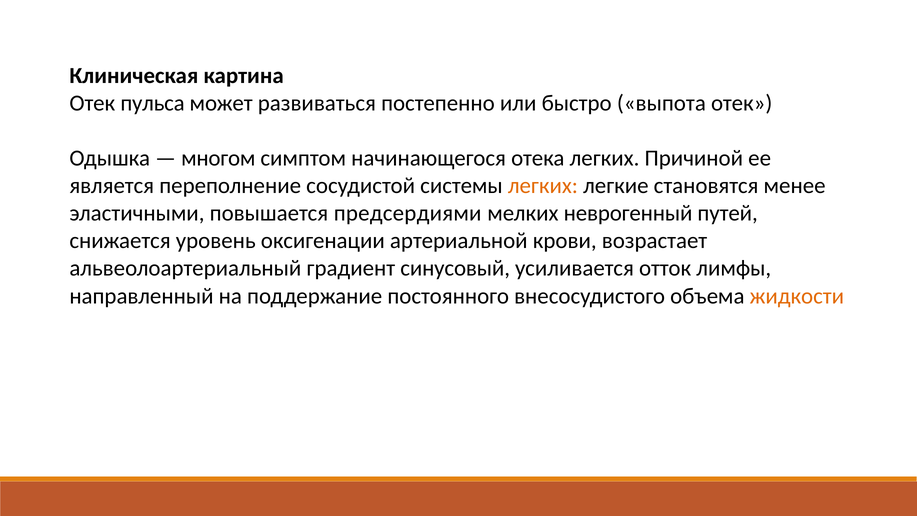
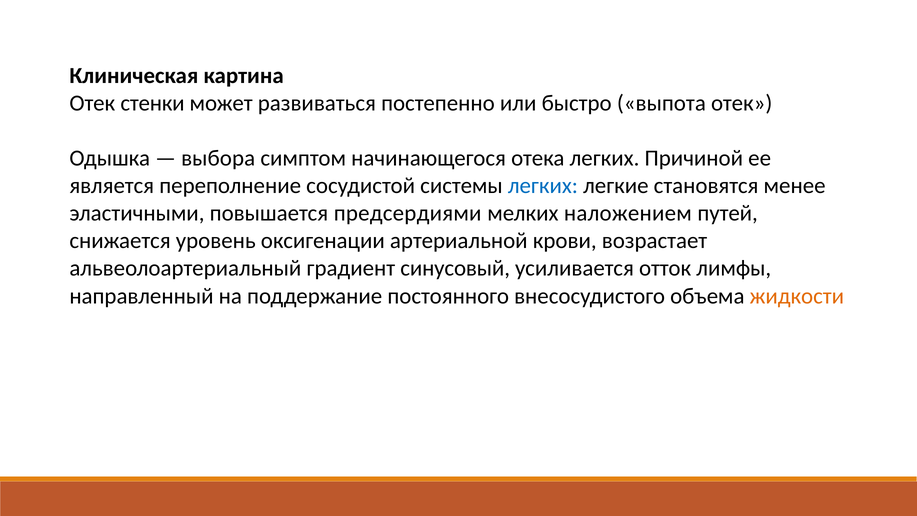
пульса: пульса -> стенки (153, 103)
многом: многом -> выбора (218, 158)
легких colour: orange -> blue (543, 186)
неврогенный: неврогенный -> наложением (628, 213)
